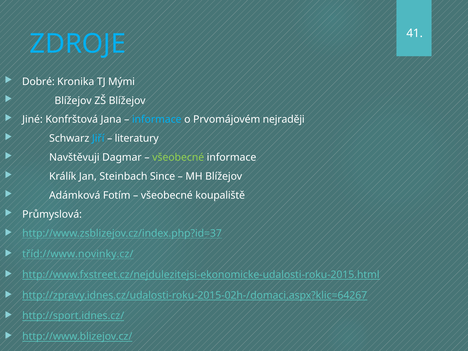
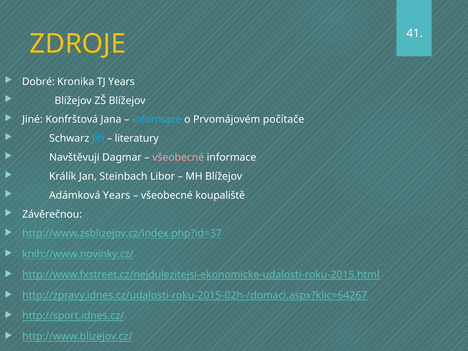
ZDROJE colour: light blue -> yellow (78, 44)
TJ Mými: Mými -> Years (121, 82)
nejraději: nejraději -> počítače (284, 120)
všeobecné colour: light green -> pink (178, 158)
Since: Since -> Libor (163, 176)
Adámková Fotím: Fotím -> Years (117, 195)
Průmyslová: Průmyslová -> Závěrečnou (52, 214)
tříd://www.novinky.cz/: tříd://www.novinky.cz/ -> knih://www.novinky.cz/ (78, 254)
